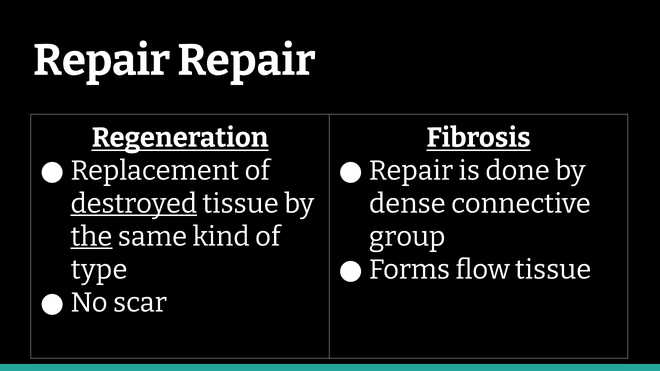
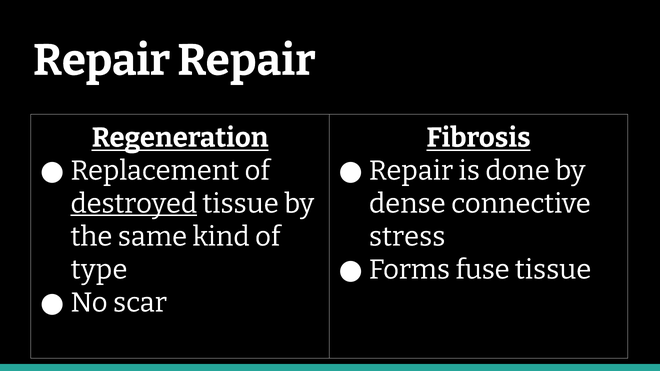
the underline: present -> none (91, 237)
group: group -> stress (407, 237)
flow: flow -> fuse (483, 270)
